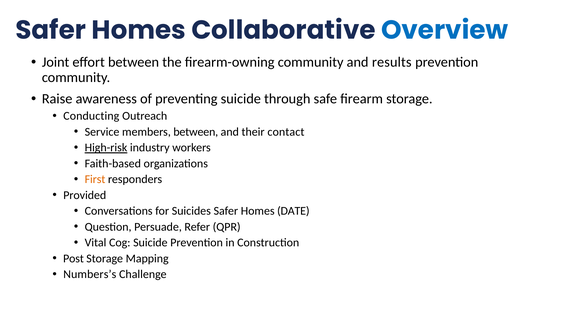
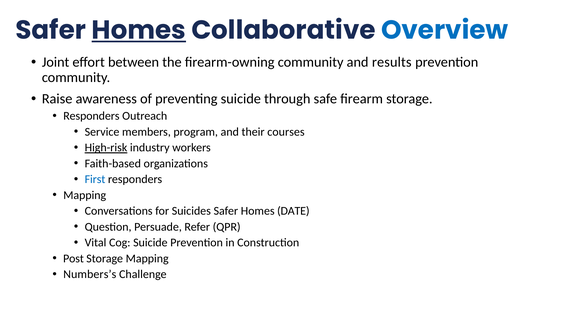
Homes underline: none -> present (139, 30)
Conducting: Conducting -> Responders (91, 116)
members between: between -> program (196, 132)
contact: contact -> courses (286, 132)
First colour: orange -> blue (95, 179)
Provided: Provided -> Mapping (85, 195)
